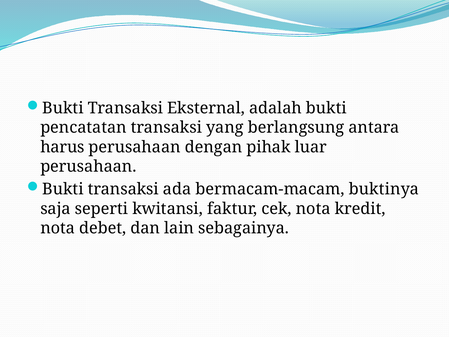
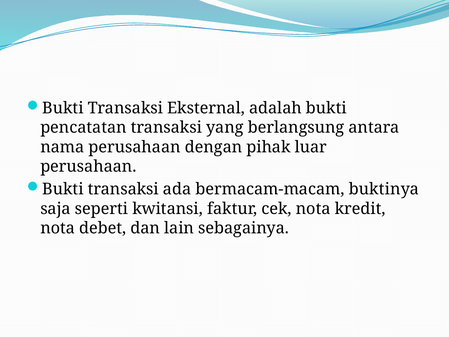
harus: harus -> nama (62, 147)
